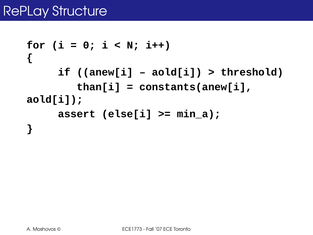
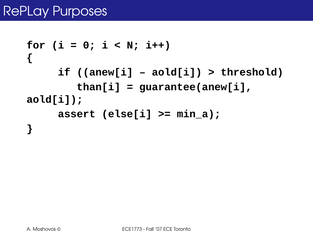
Structure: Structure -> Purposes (80, 11)
constants(anew[i: constants(anew[i -> guarantee(anew[i (196, 87)
